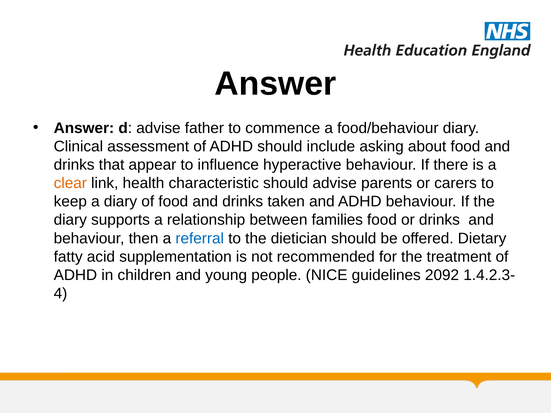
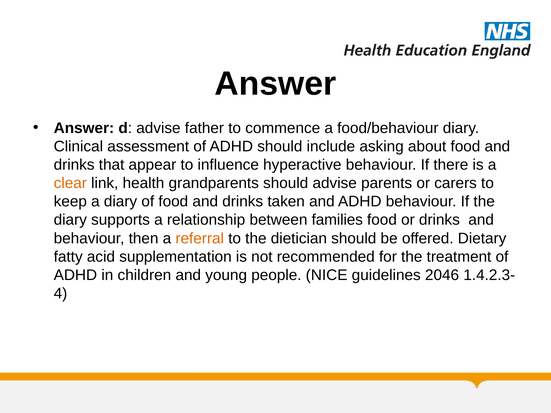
characteristic: characteristic -> grandparents (214, 183)
referral colour: blue -> orange (200, 238)
2092: 2092 -> 2046 (442, 275)
